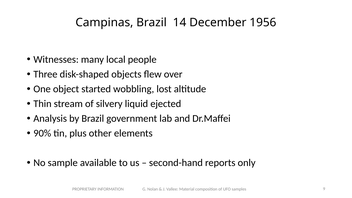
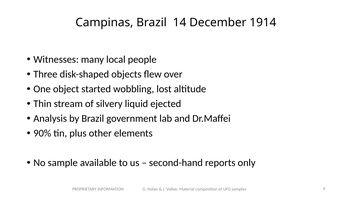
1956: 1956 -> 1914 (263, 23)
